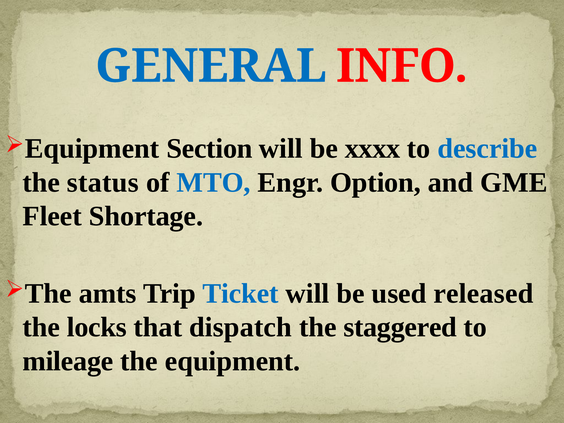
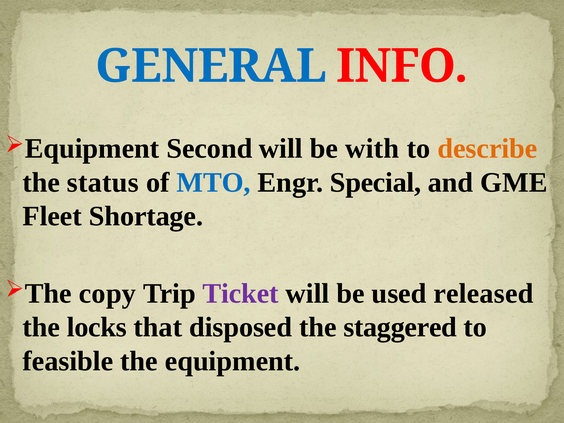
Section: Section -> Second (209, 149)
xxxx: xxxx -> with (372, 149)
describe colour: blue -> orange (487, 149)
Option: Option -> Special (376, 182)
amts: amts -> copy (107, 293)
Ticket colour: blue -> purple (240, 293)
dispatch: dispatch -> disposed (241, 327)
mileage: mileage -> feasible (68, 361)
